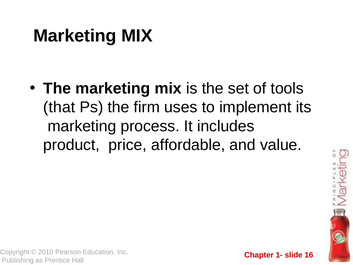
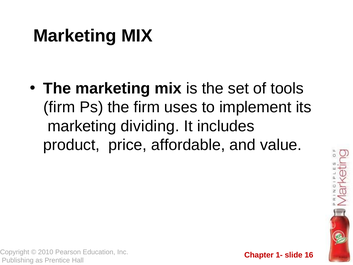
that: that -> firm (59, 107)
process: process -> dividing (150, 126)
